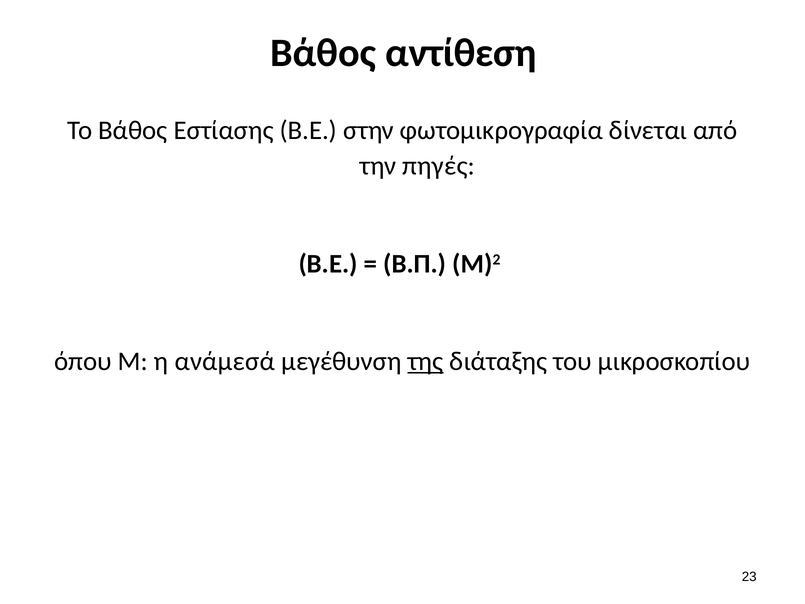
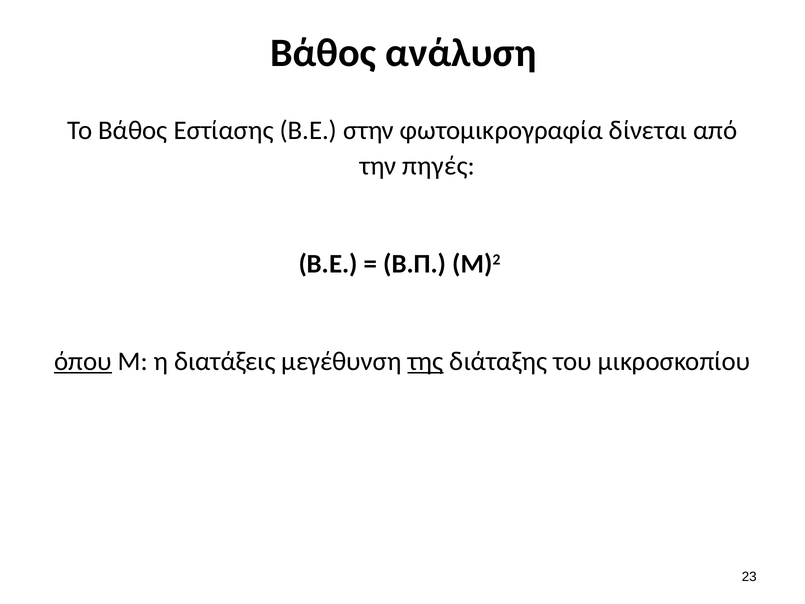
αντίθεση: αντίθεση -> ανάλυση (461, 53)
όπου underline: none -> present (83, 361)
ανάμεσά: ανάμεσά -> διατάξεις (225, 361)
